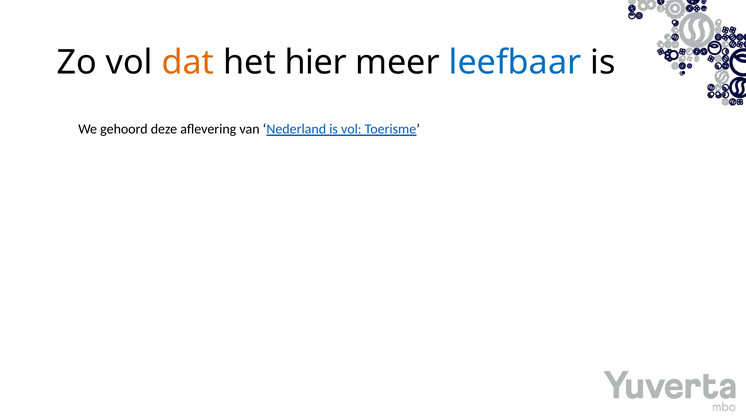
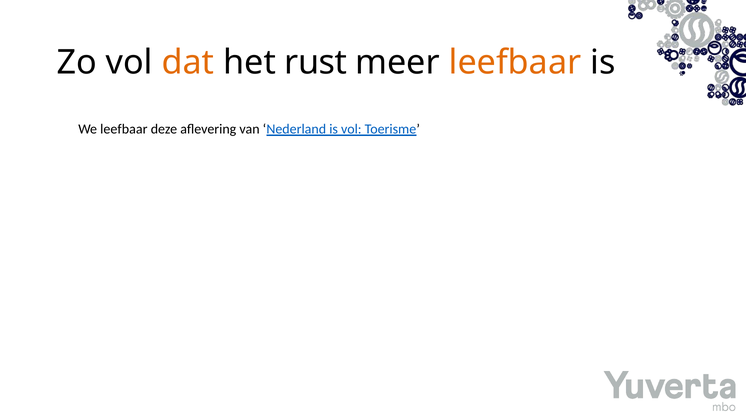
hier: hier -> rust (316, 63)
leefbaar colour: blue -> orange (515, 63)
We gehoord: gehoord -> leefbaar (124, 129)
